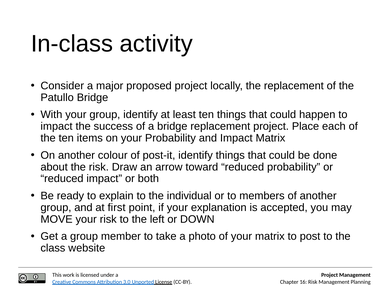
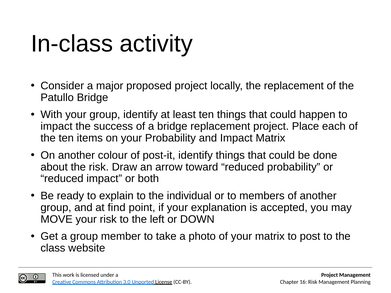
first: first -> find (117, 208)
